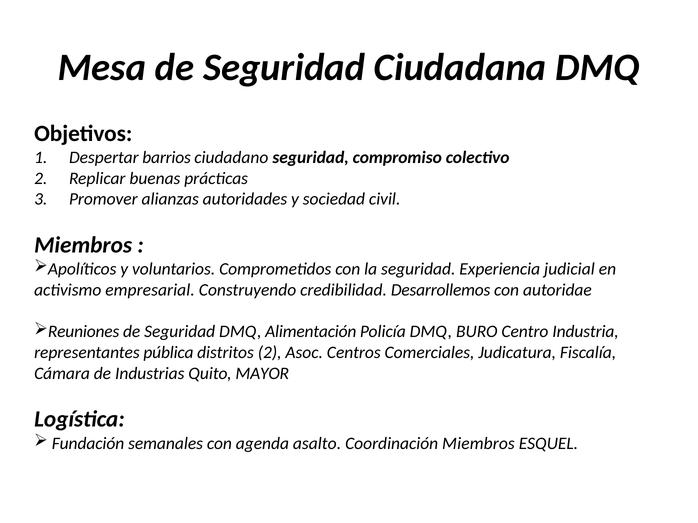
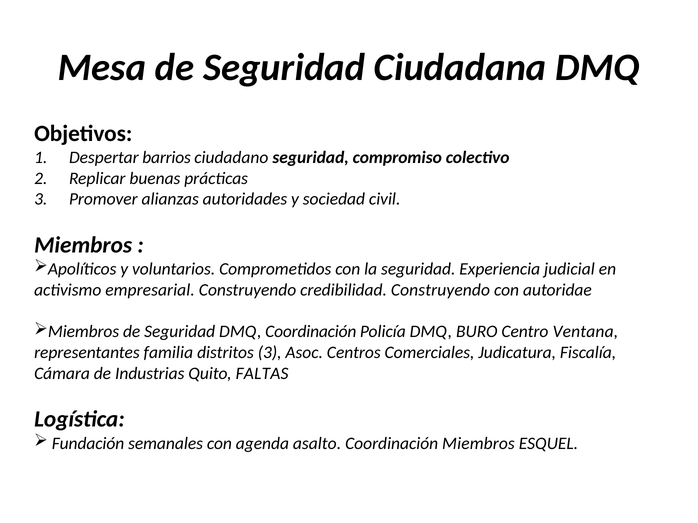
credibilidad Desarrollemos: Desarrollemos -> Construyendo (440, 290)
Reuniones: Reuniones -> Miembros (84, 332)
DMQ Alimentación: Alimentación -> Coordinación (311, 332)
Industria: Industria -> Ventana (585, 332)
pública: pública -> familia (168, 353)
distritos 2: 2 -> 3 (270, 353)
MAYOR: MAYOR -> FALTAS (262, 374)
